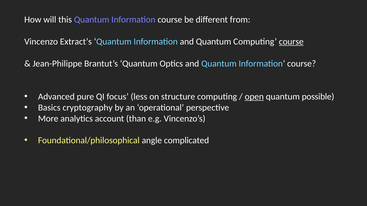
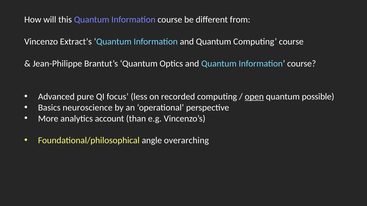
course underline: present -> none (291, 42)
structure: structure -> recorded (178, 97)
cryptography: cryptography -> neuroscience (88, 108)
complicated: complicated -> overarching (186, 141)
